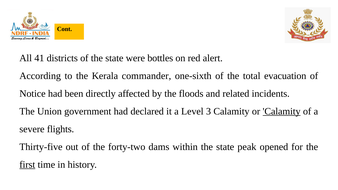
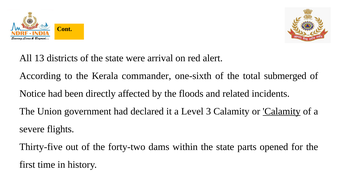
41: 41 -> 13 (39, 58)
bottles: bottles -> arrival (160, 58)
evacuation: evacuation -> submerged (285, 76)
peak: peak -> parts (247, 147)
first underline: present -> none (27, 165)
